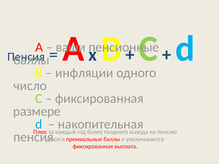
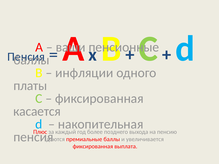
число: число -> платы (30, 86)
размере: размере -> касается (37, 111)
